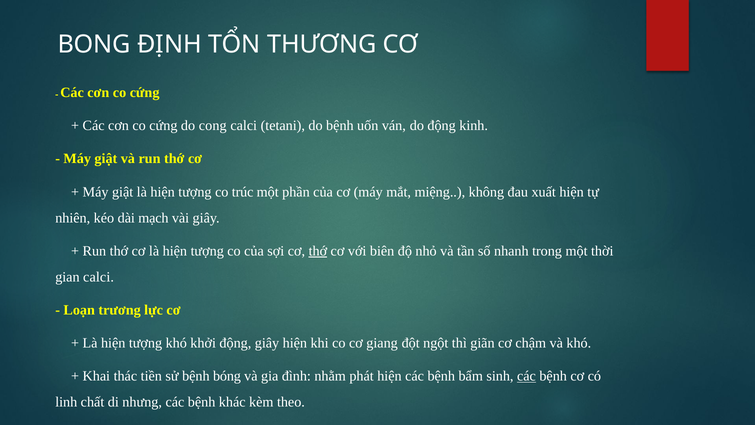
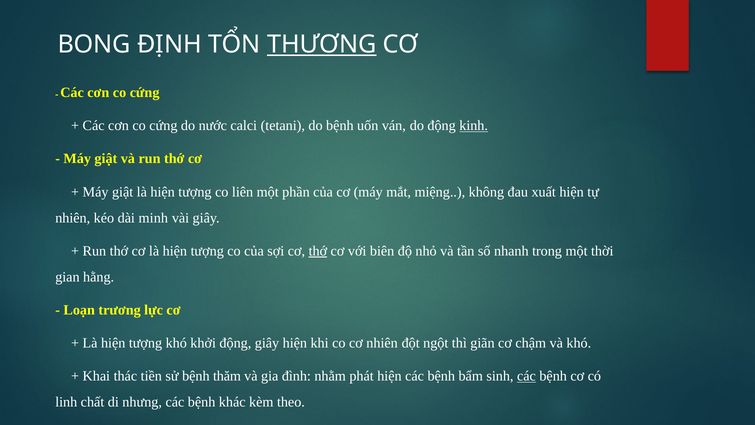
THƯƠNG underline: none -> present (322, 44)
cong: cong -> nước (213, 126)
kinh underline: none -> present (474, 126)
trúc: trúc -> liên (243, 192)
mạch: mạch -> minh (153, 218)
gian calci: calci -> hằng (99, 277)
cơ giang: giang -> nhiên (382, 343)
bóng: bóng -> thăm (227, 376)
